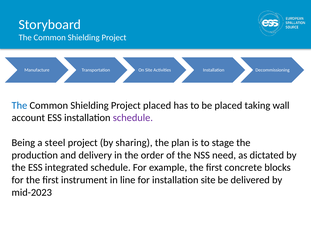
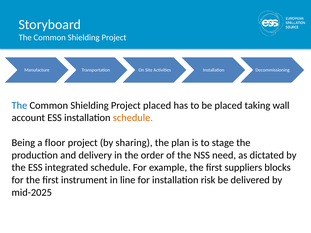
schedule colour: purple -> orange (133, 118)
steel: steel -> floor (55, 143)
concrete: concrete -> suppliers (243, 168)
installation site: site -> risk (208, 180)
mid-2023: mid-2023 -> mid-2025 (32, 193)
